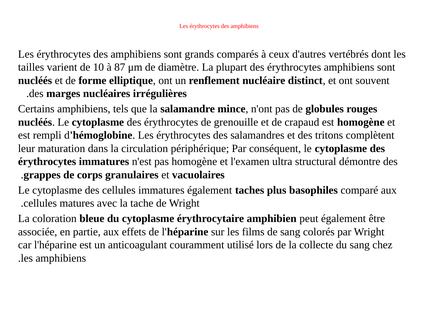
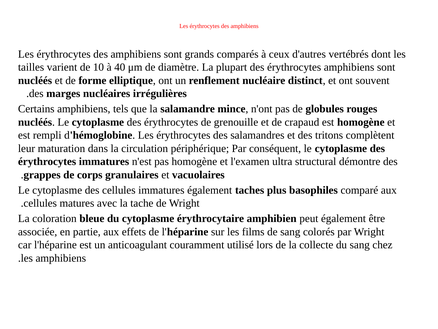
87: 87 -> 40 (120, 67)
